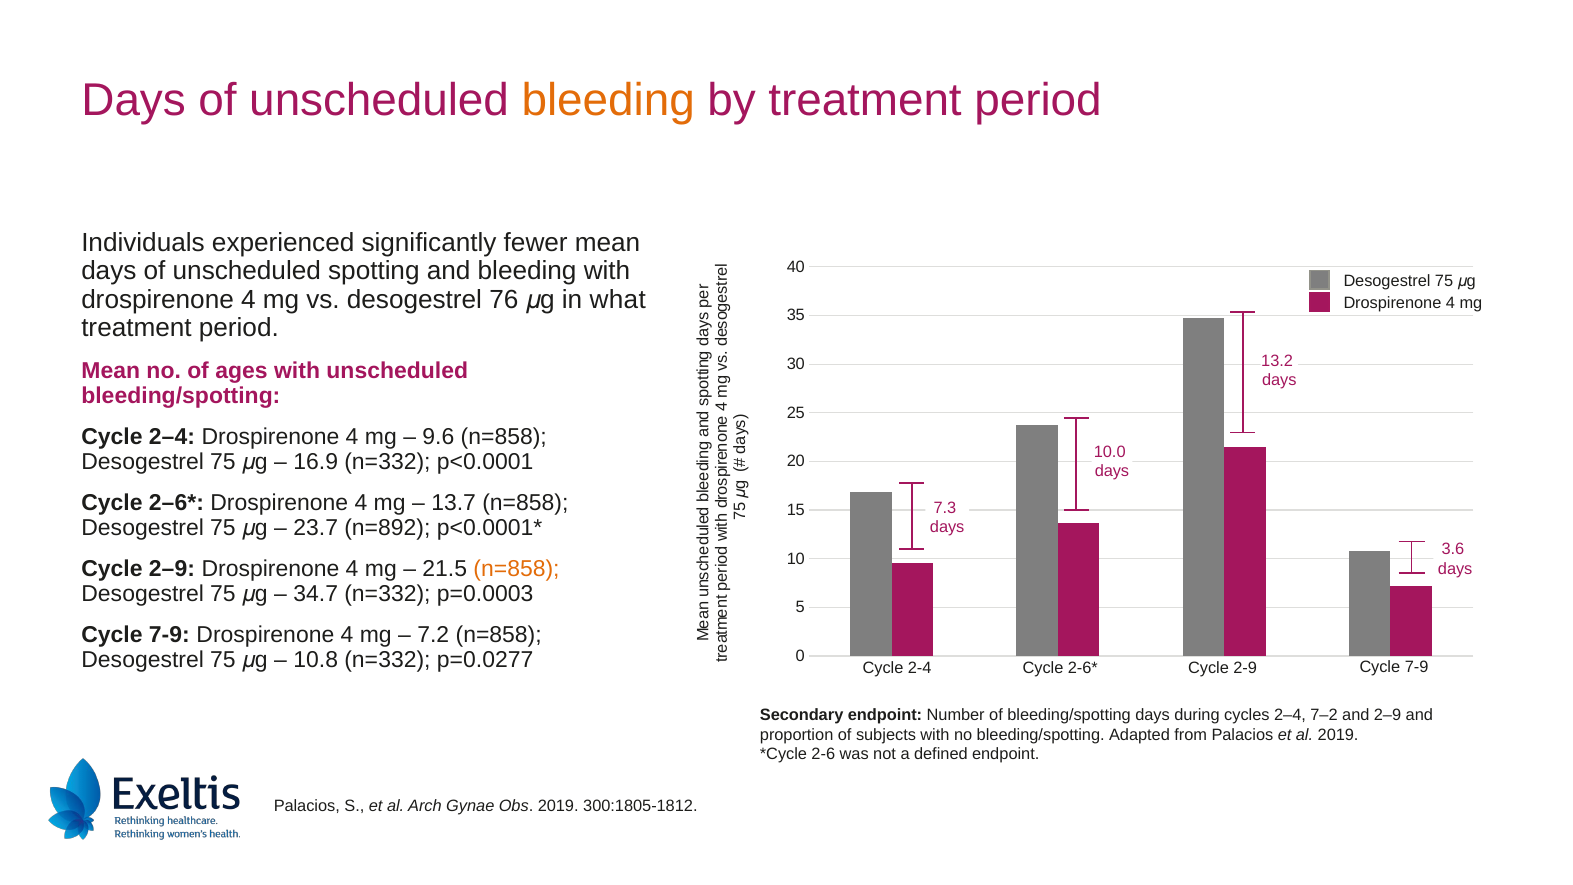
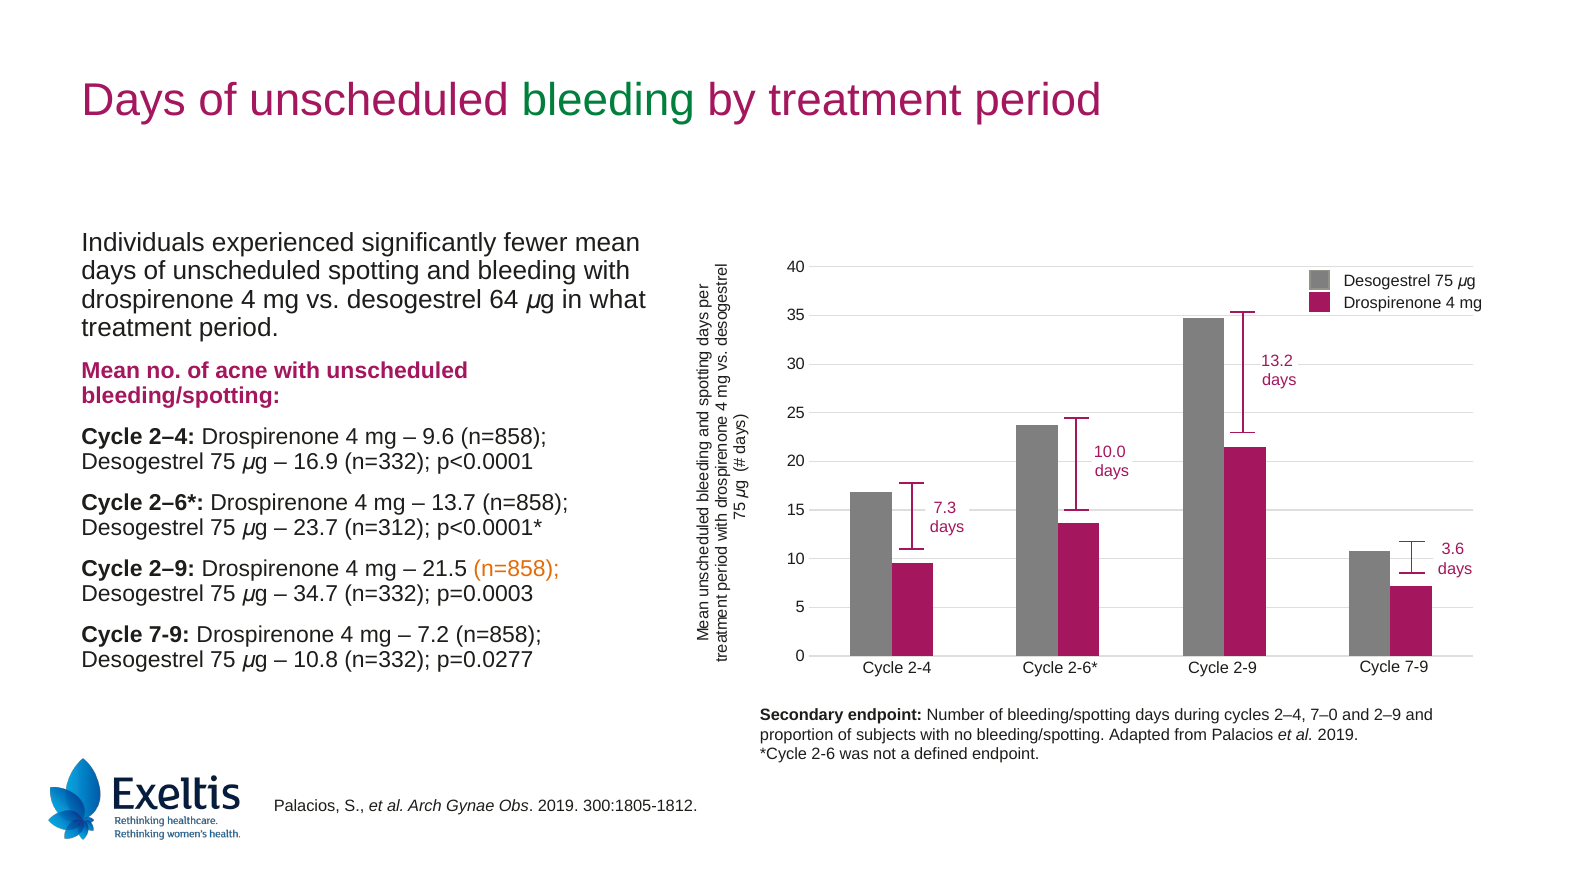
bleeding colour: orange -> green (608, 100)
76: 76 -> 64 (504, 299)
ages: ages -> acne (242, 371)
n=892: n=892 -> n=312 (387, 527)
7–2: 7–2 -> 7–0 (1324, 715)
